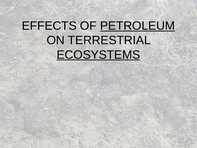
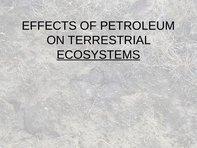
PETROLEUM underline: present -> none (137, 26)
